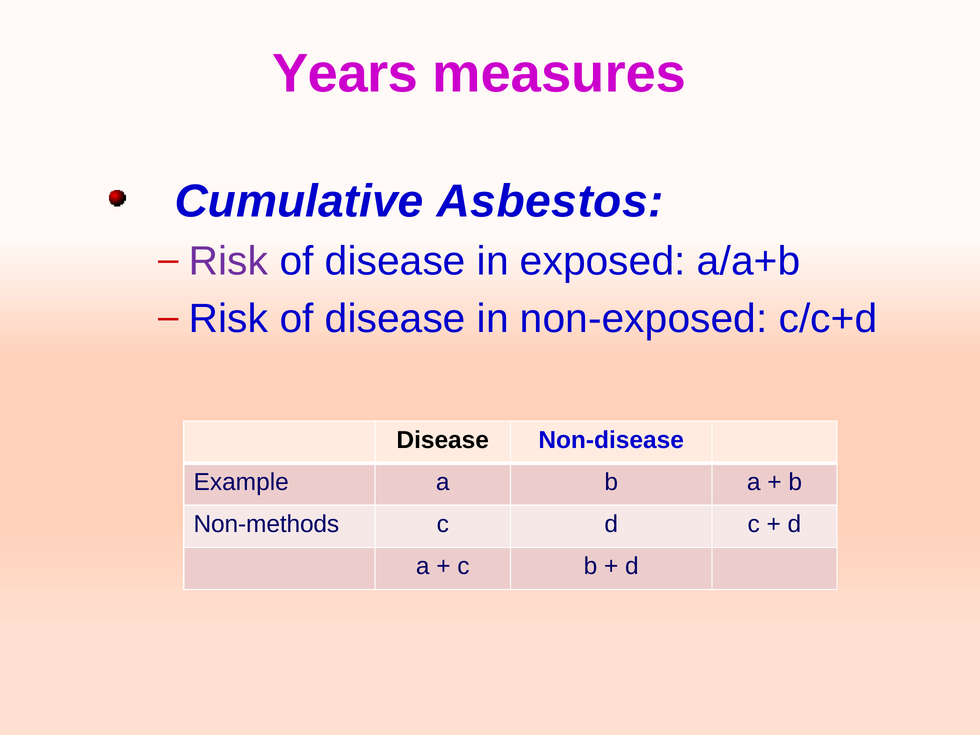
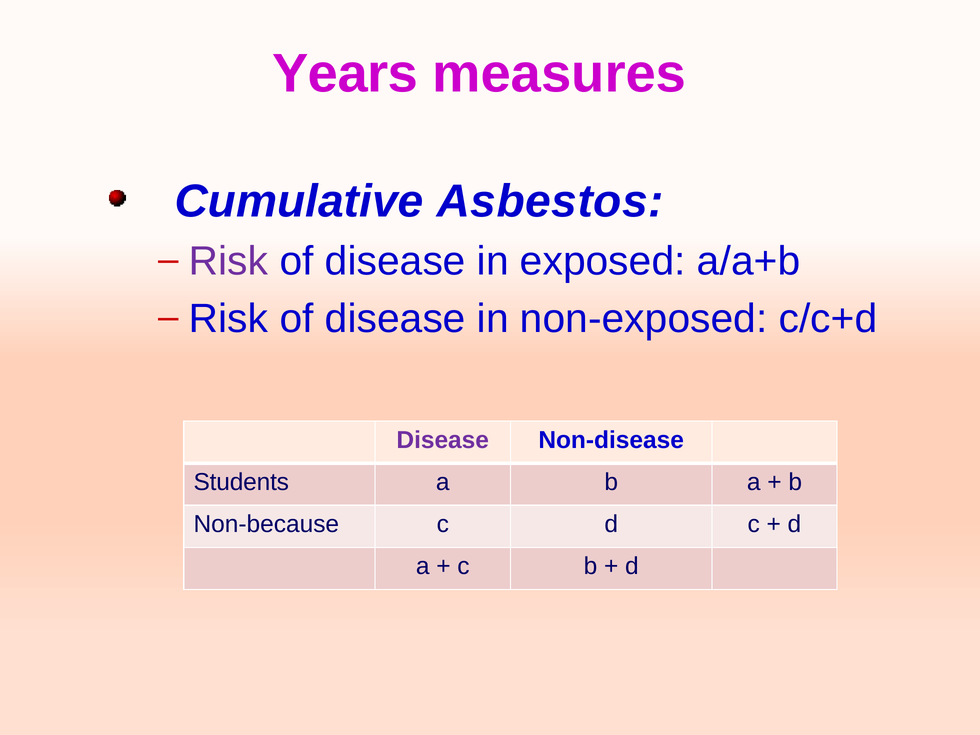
Disease colour: black -> purple (443, 440)
Example: Example -> Students (241, 482)
Non-methods: Non-methods -> Non-because (266, 524)
